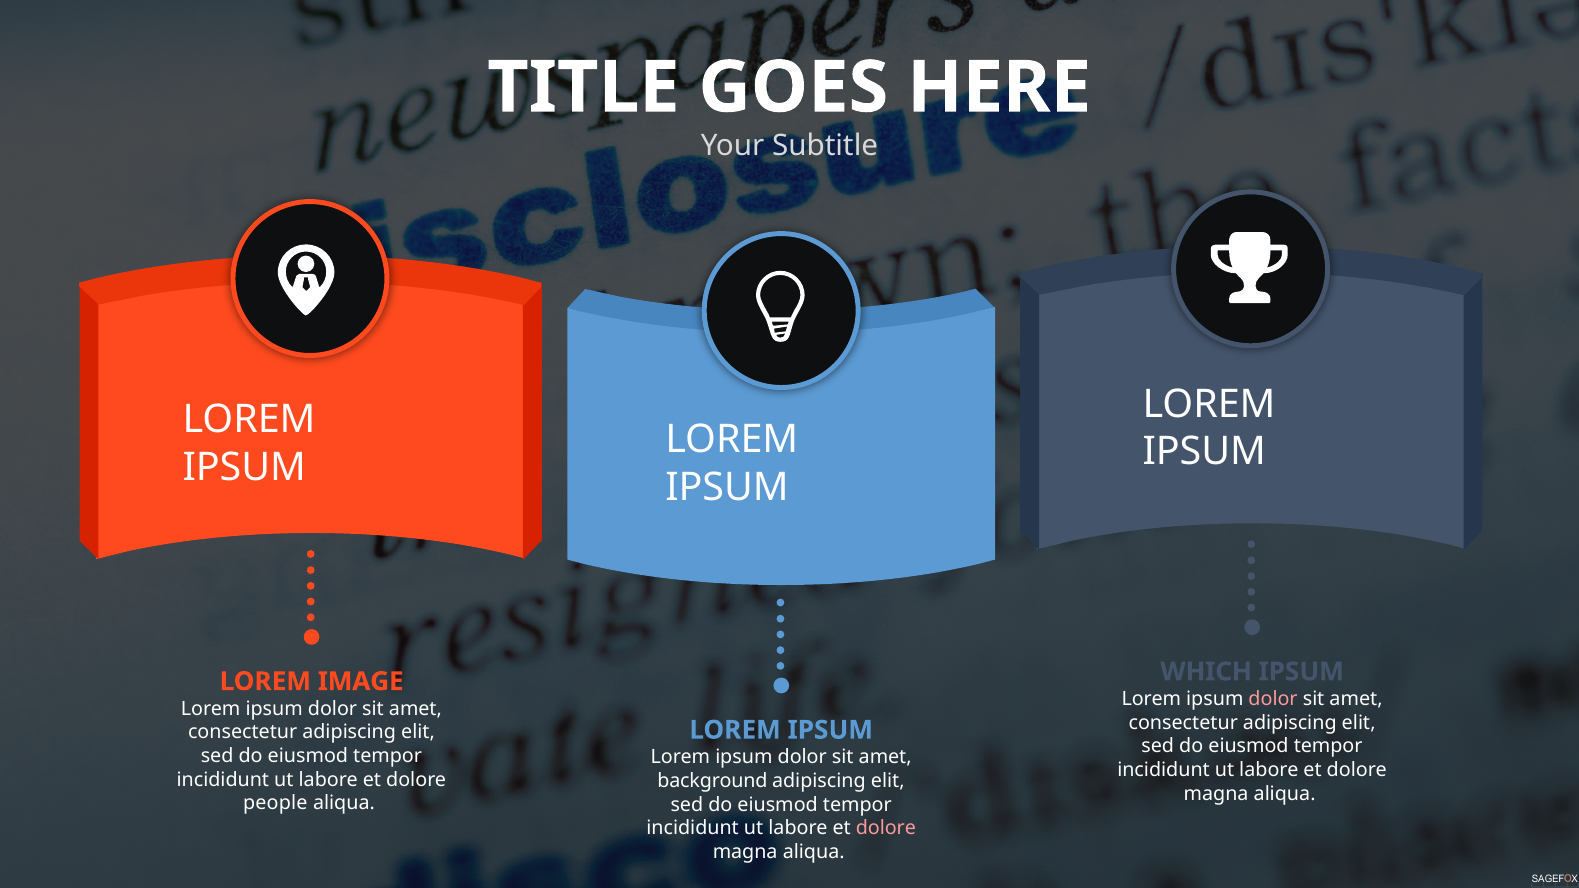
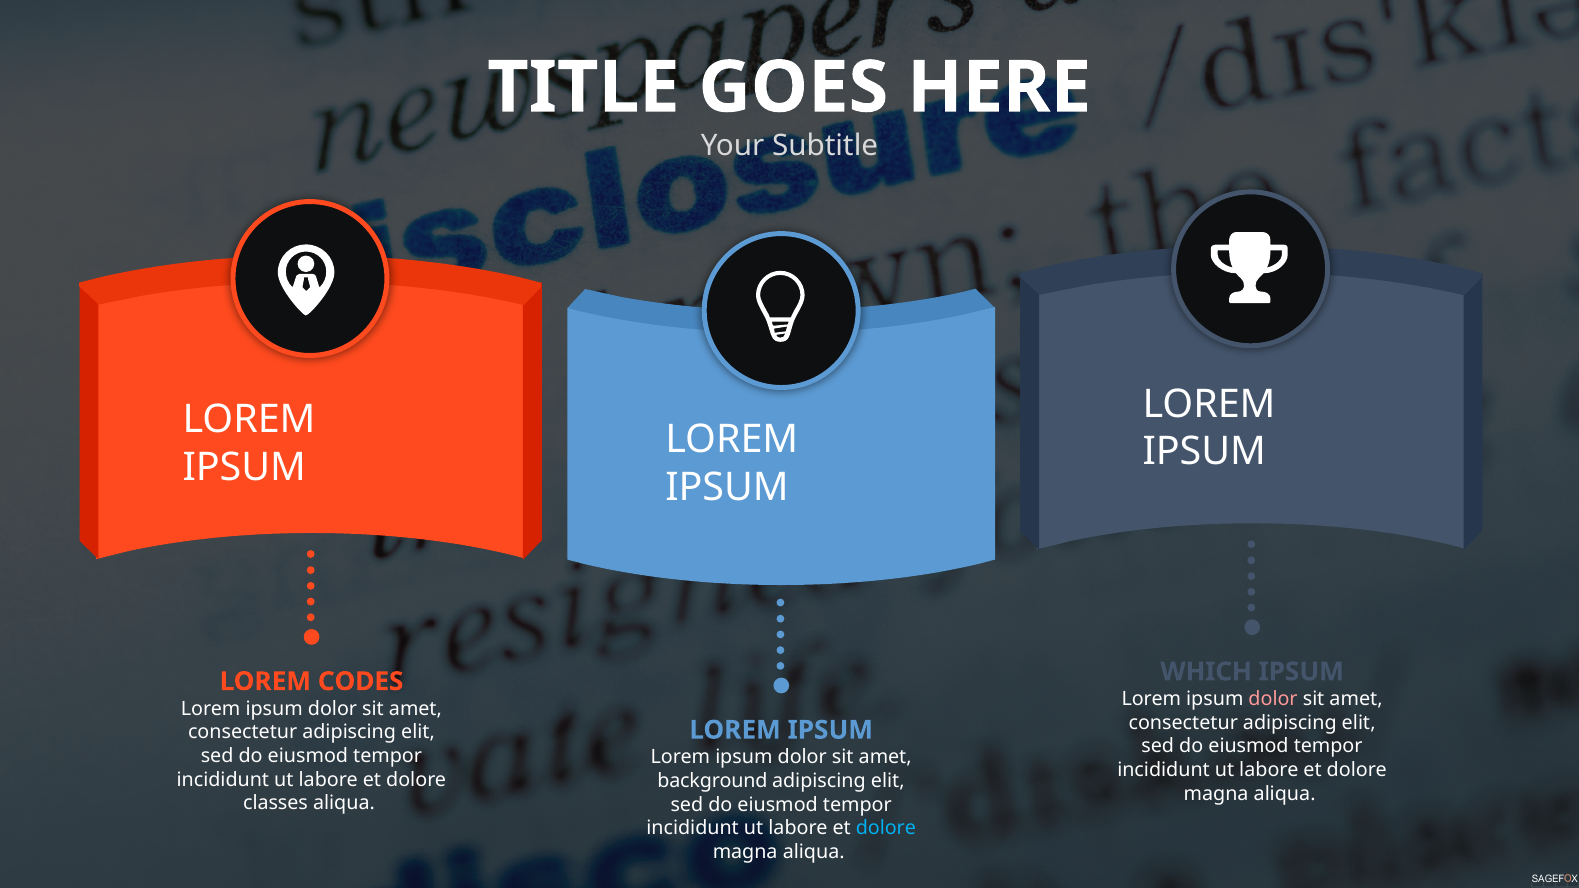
IMAGE: IMAGE -> CODES (361, 682)
people: people -> classes (275, 803)
dolore colour: pink -> light blue (886, 828)
